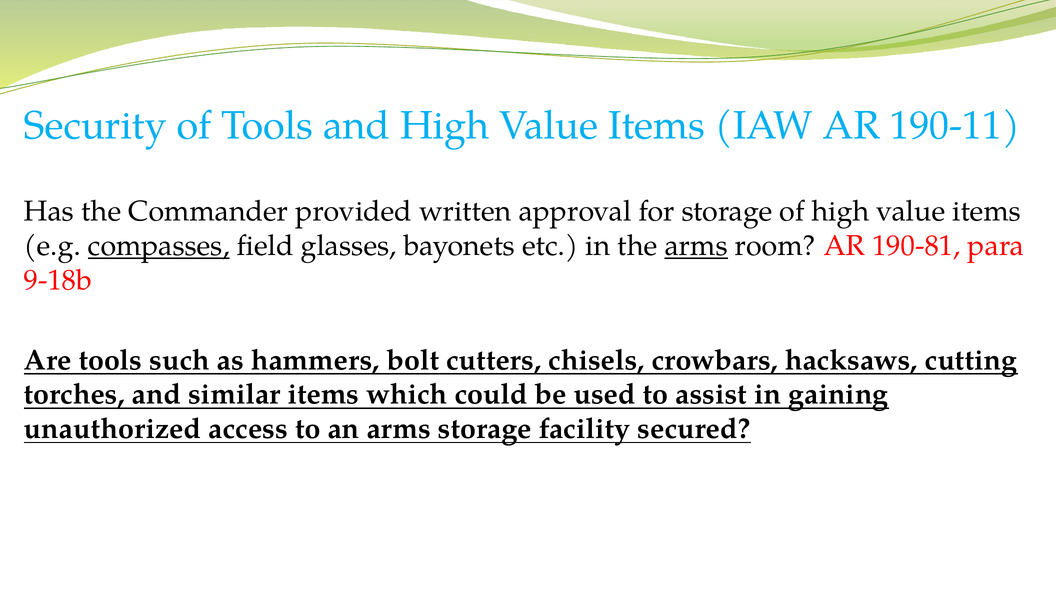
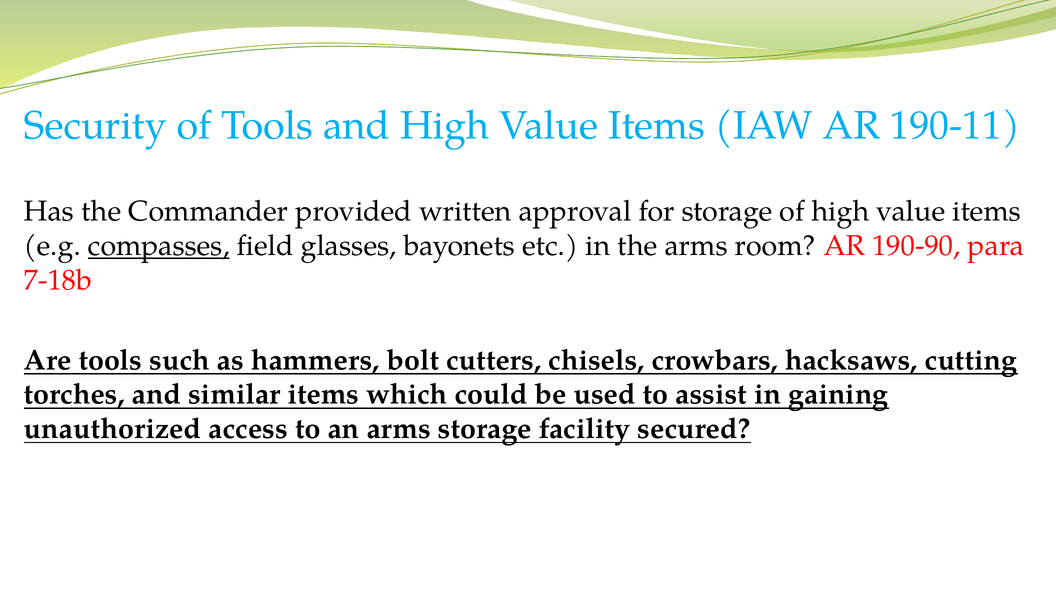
arms underline: present -> none (696, 246)
190-81: 190-81 -> 190-90 (916, 246)
9-18b: 9-18b -> 7-18b (58, 280)
